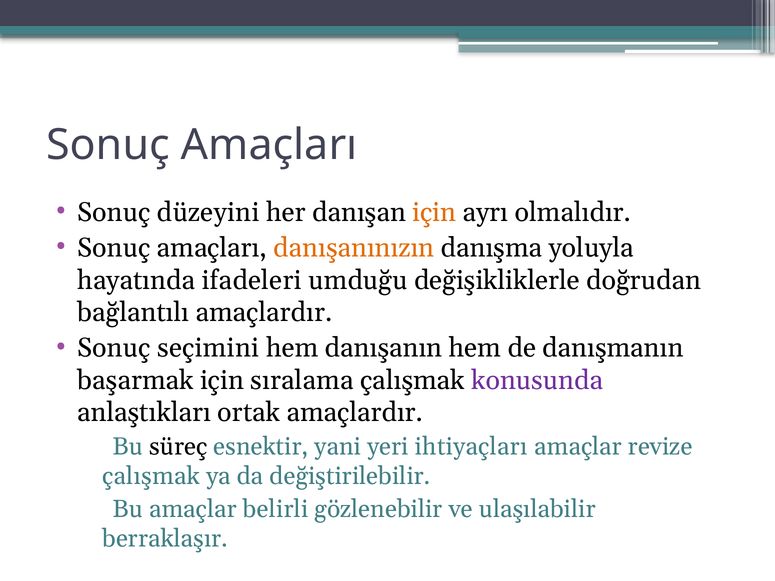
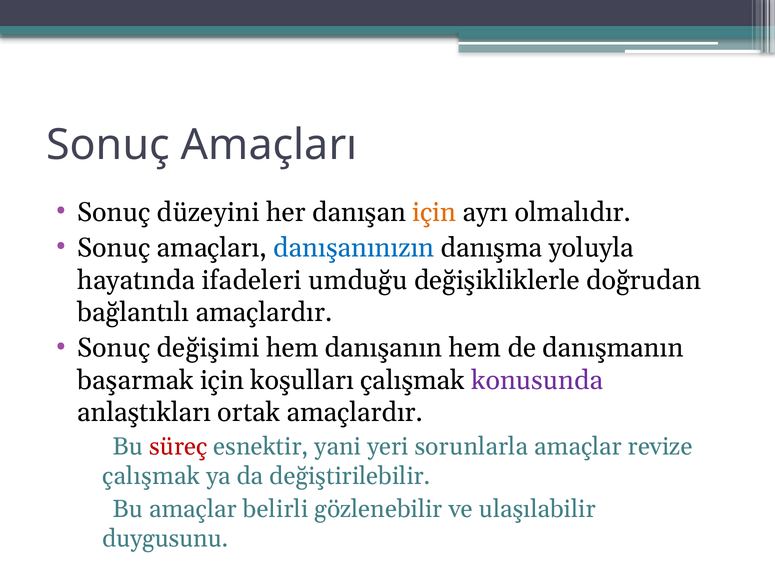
danışanınızın colour: orange -> blue (354, 248)
seçimini: seçimini -> değişimi (208, 348)
sıralama: sıralama -> koşulları (302, 380)
süreç colour: black -> red (178, 447)
ihtiyaçları: ihtiyaçları -> sorunlarla (471, 447)
berraklaşır: berraklaşır -> duygusunu (165, 539)
